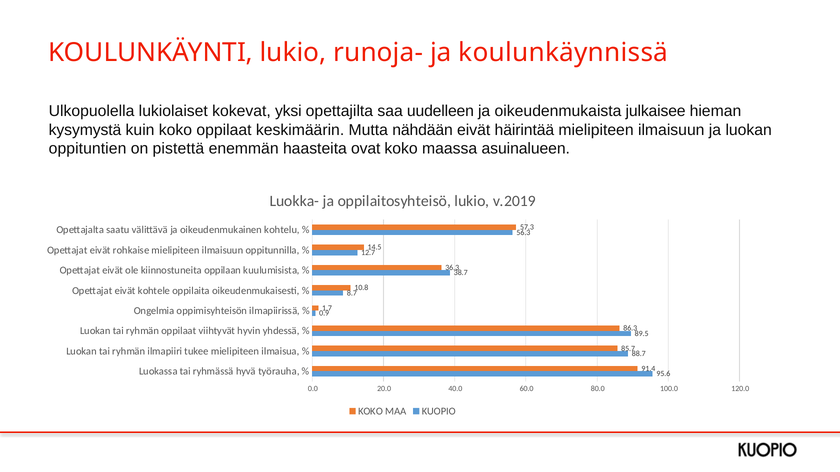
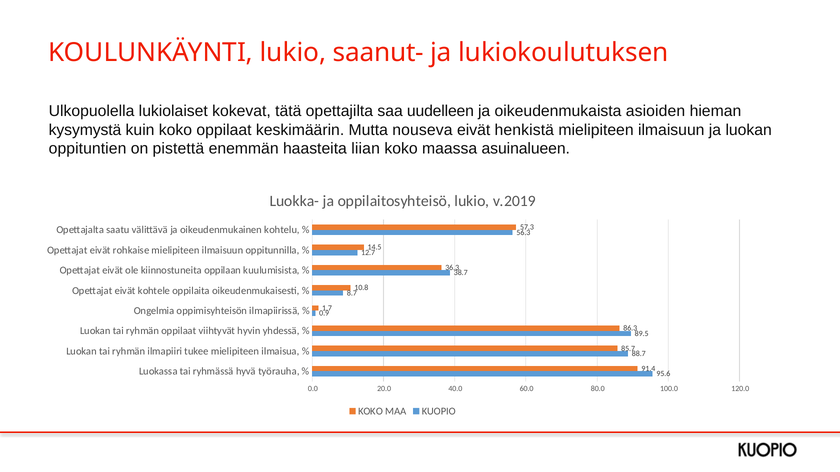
runoja-: runoja- -> saanut- (378, 53)
koulunkäynnissä: koulunkäynnissä -> lukiokoulutuksen (563, 53)
yksi: yksi -> tätä (288, 111)
julkaisee: julkaisee -> asioiden (655, 111)
nähdään: nähdään -> nouseva (422, 130)
häirintää: häirintää -> henkistä (524, 130)
ovat: ovat -> liian (366, 149)
